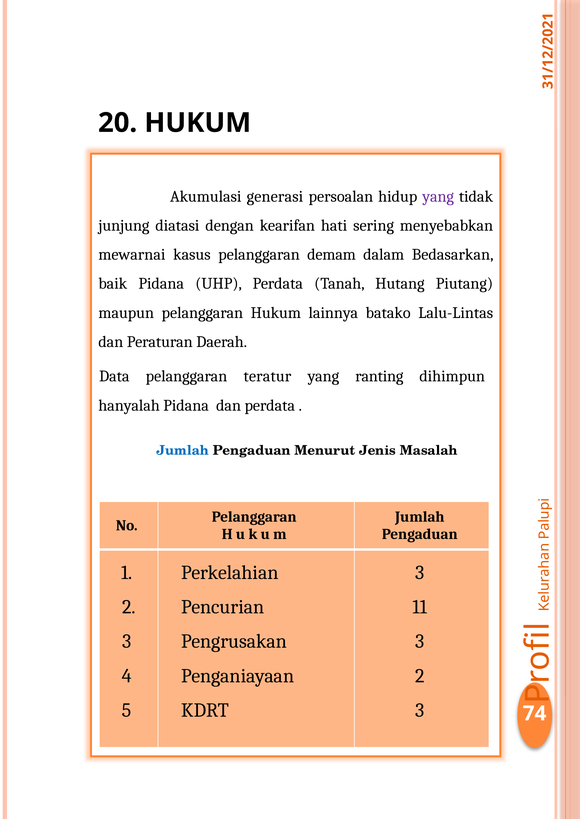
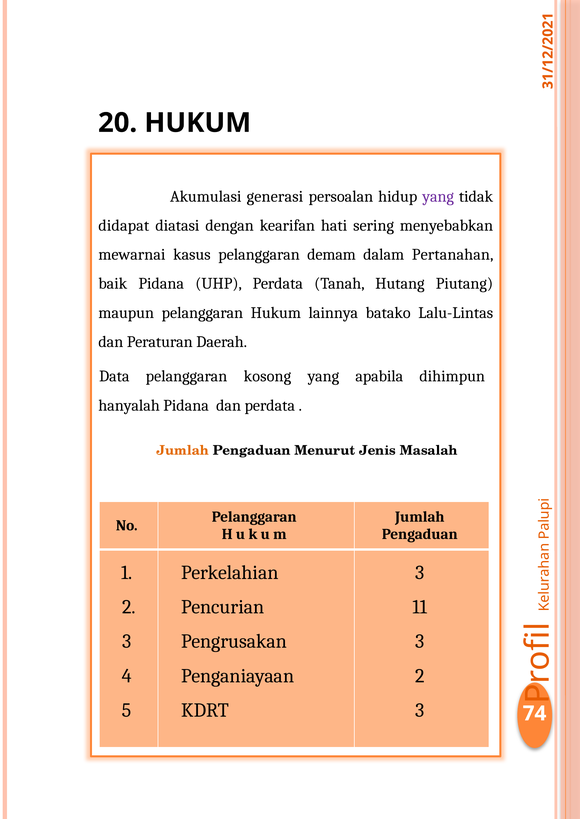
junjung: junjung -> didapat (124, 226)
Bedasarkan: Bedasarkan -> Pertanahan (453, 255)
teratur: teratur -> kosong (267, 376)
ranting: ranting -> apabila (379, 376)
Jumlah colour: blue -> orange (183, 450)
